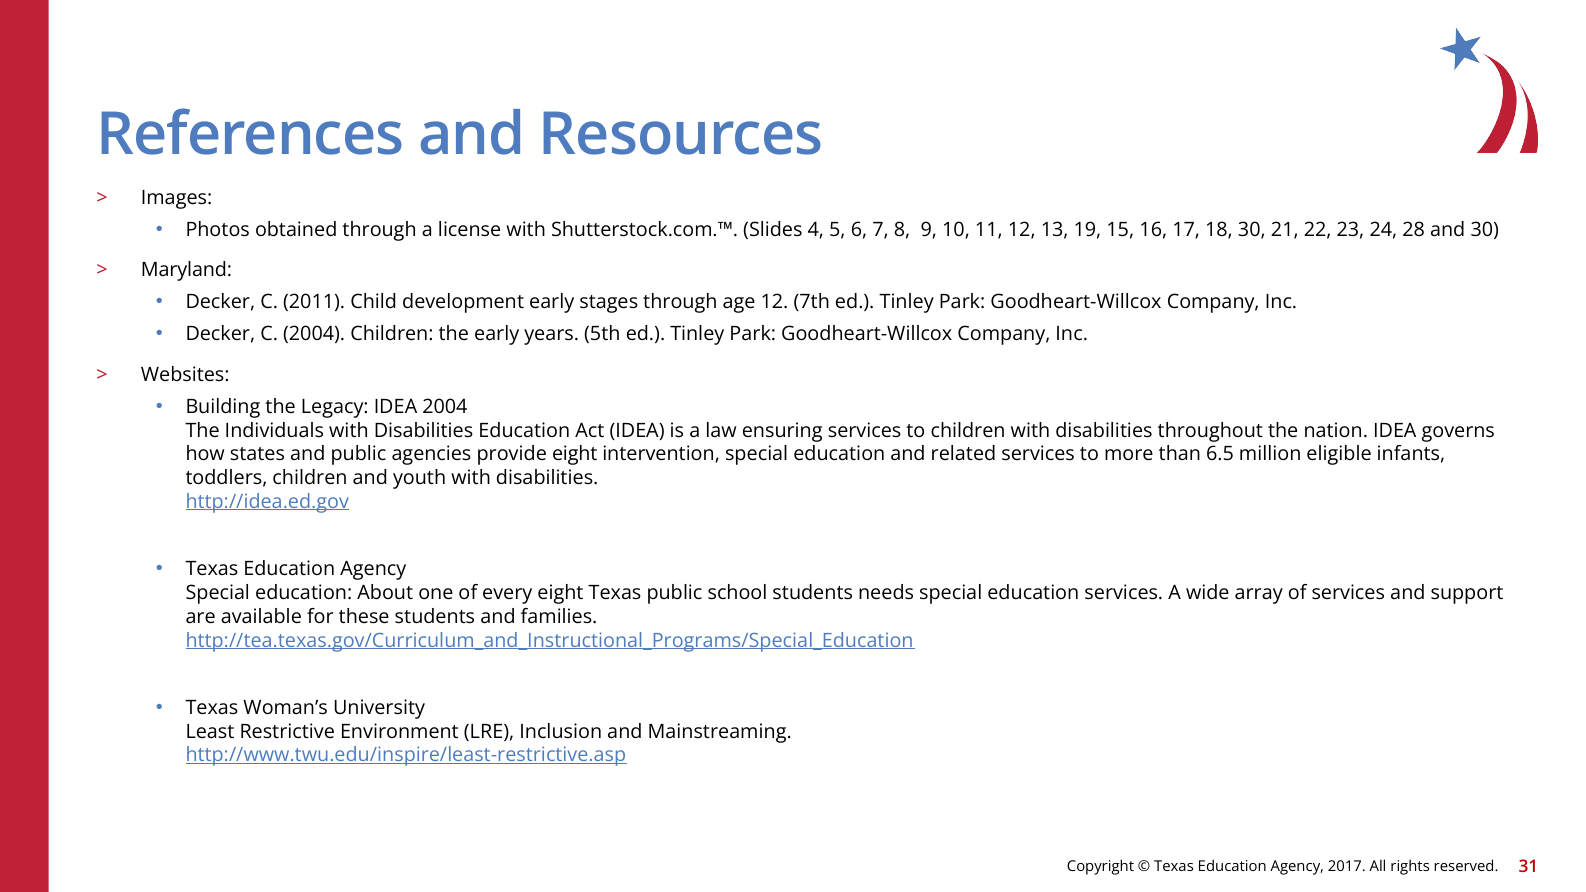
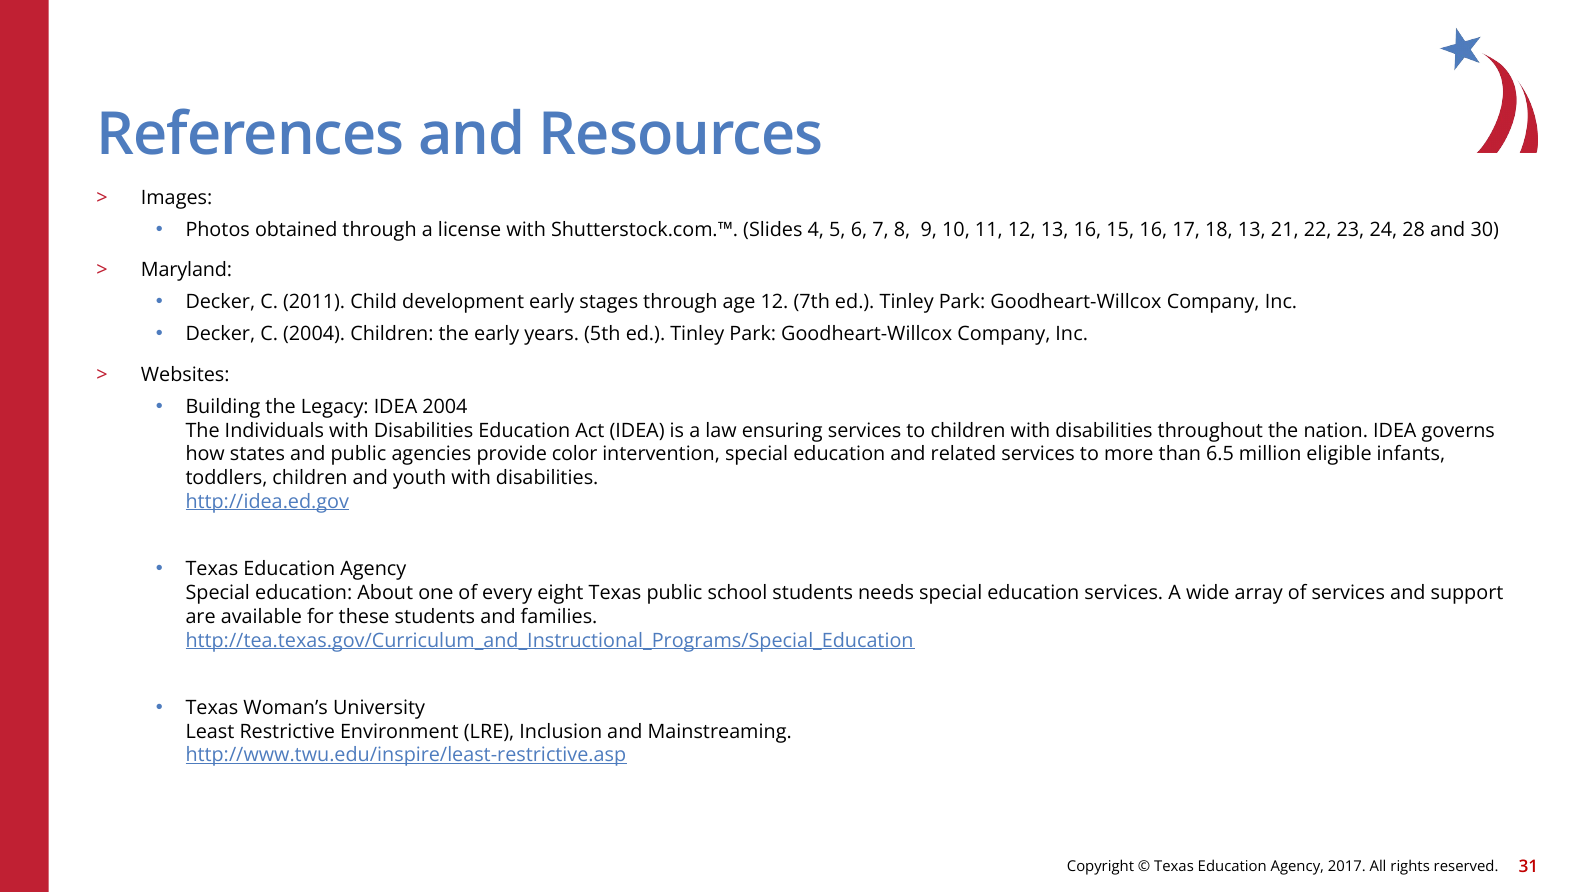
13 19: 19 -> 16 (1087, 230)
18 30: 30 -> 13 (1252, 230)
provide eight: eight -> color (575, 454)
